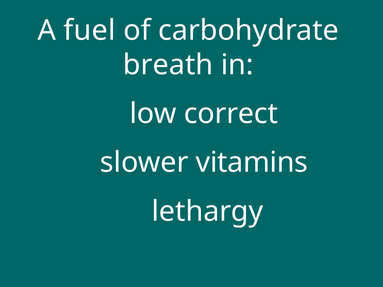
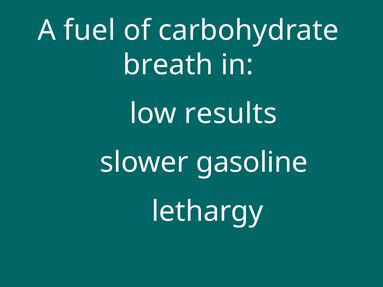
correct: correct -> results (231, 114)
vitamins: vitamins -> gasoline (252, 163)
